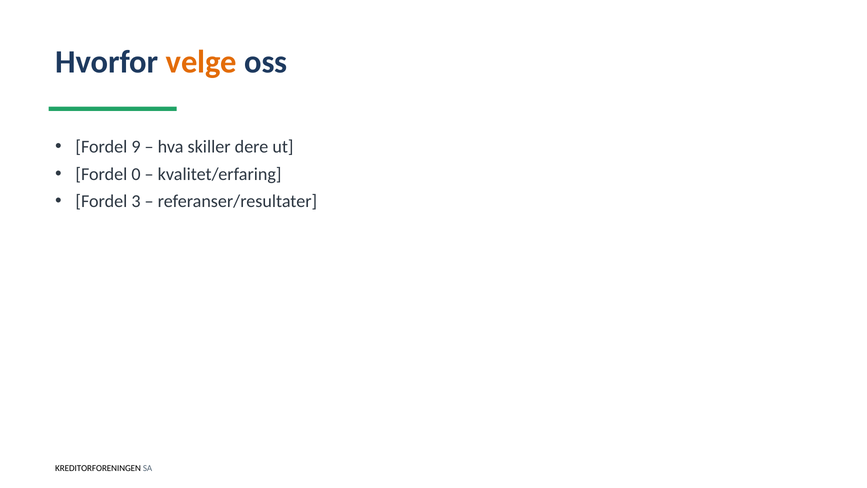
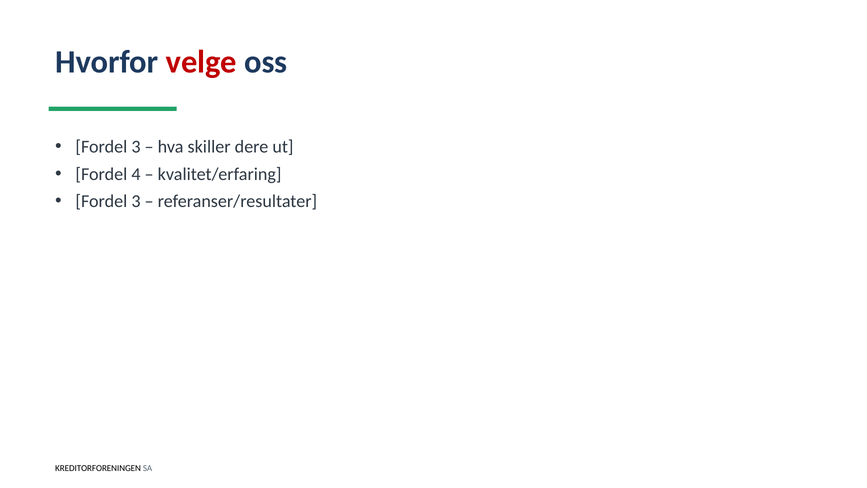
velge colour: orange -> red (201, 62)
9: 9 -> 3 (136, 147)
0: 0 -> 4 (136, 174)
